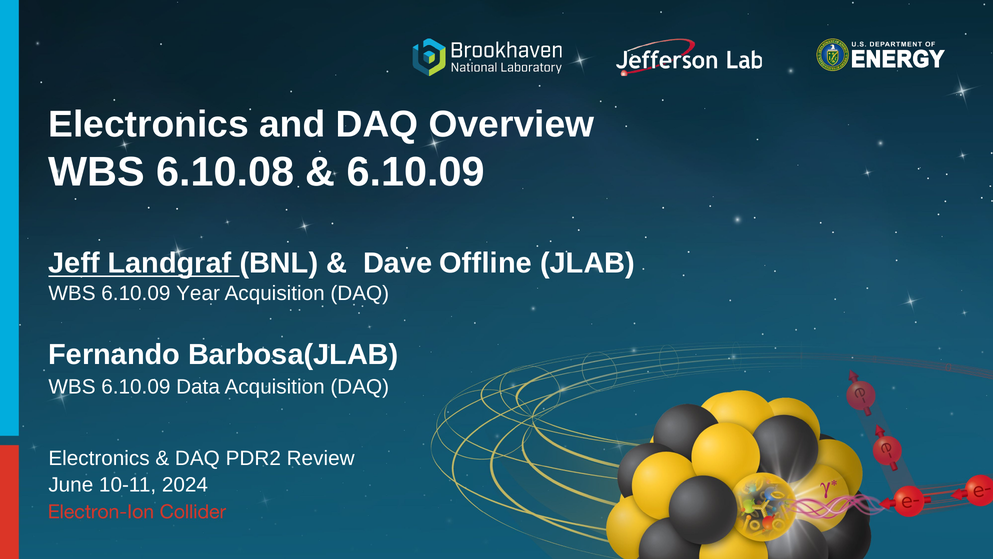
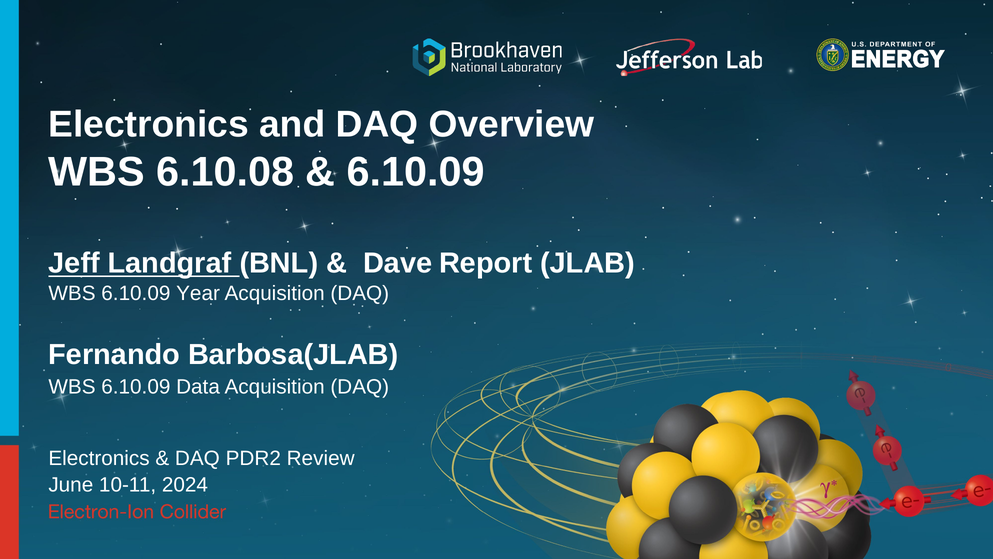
Offline: Offline -> Report (486, 263)
